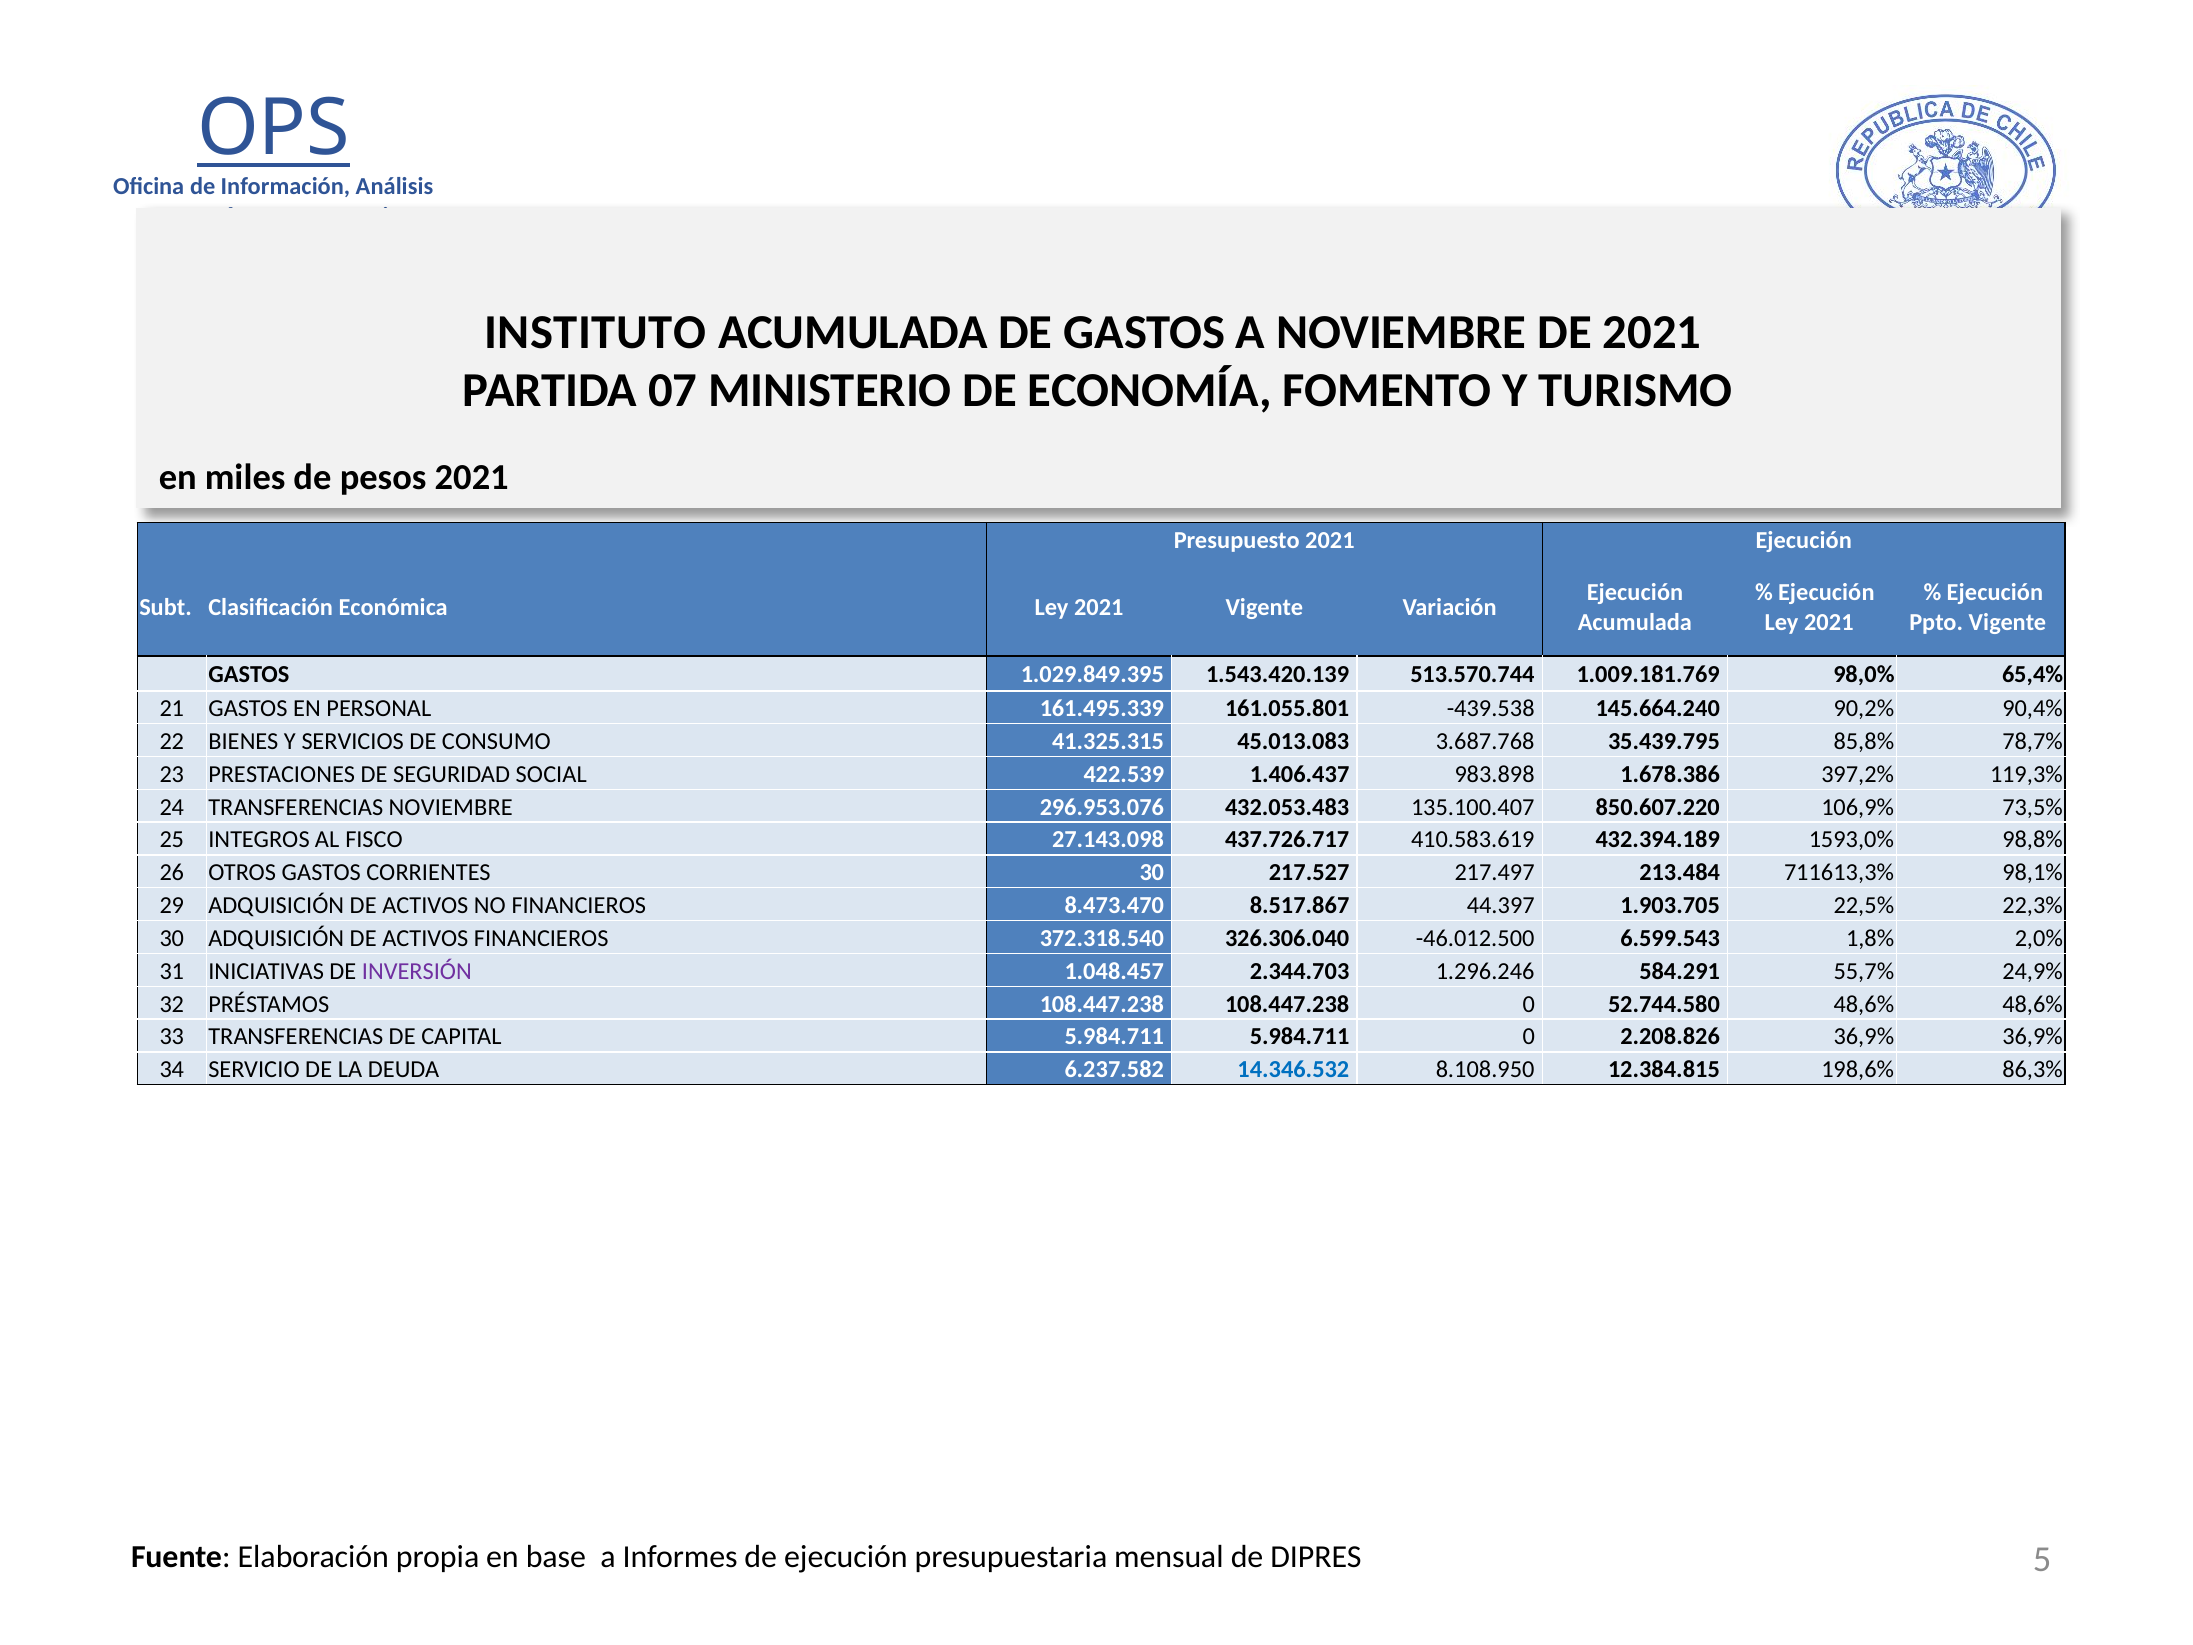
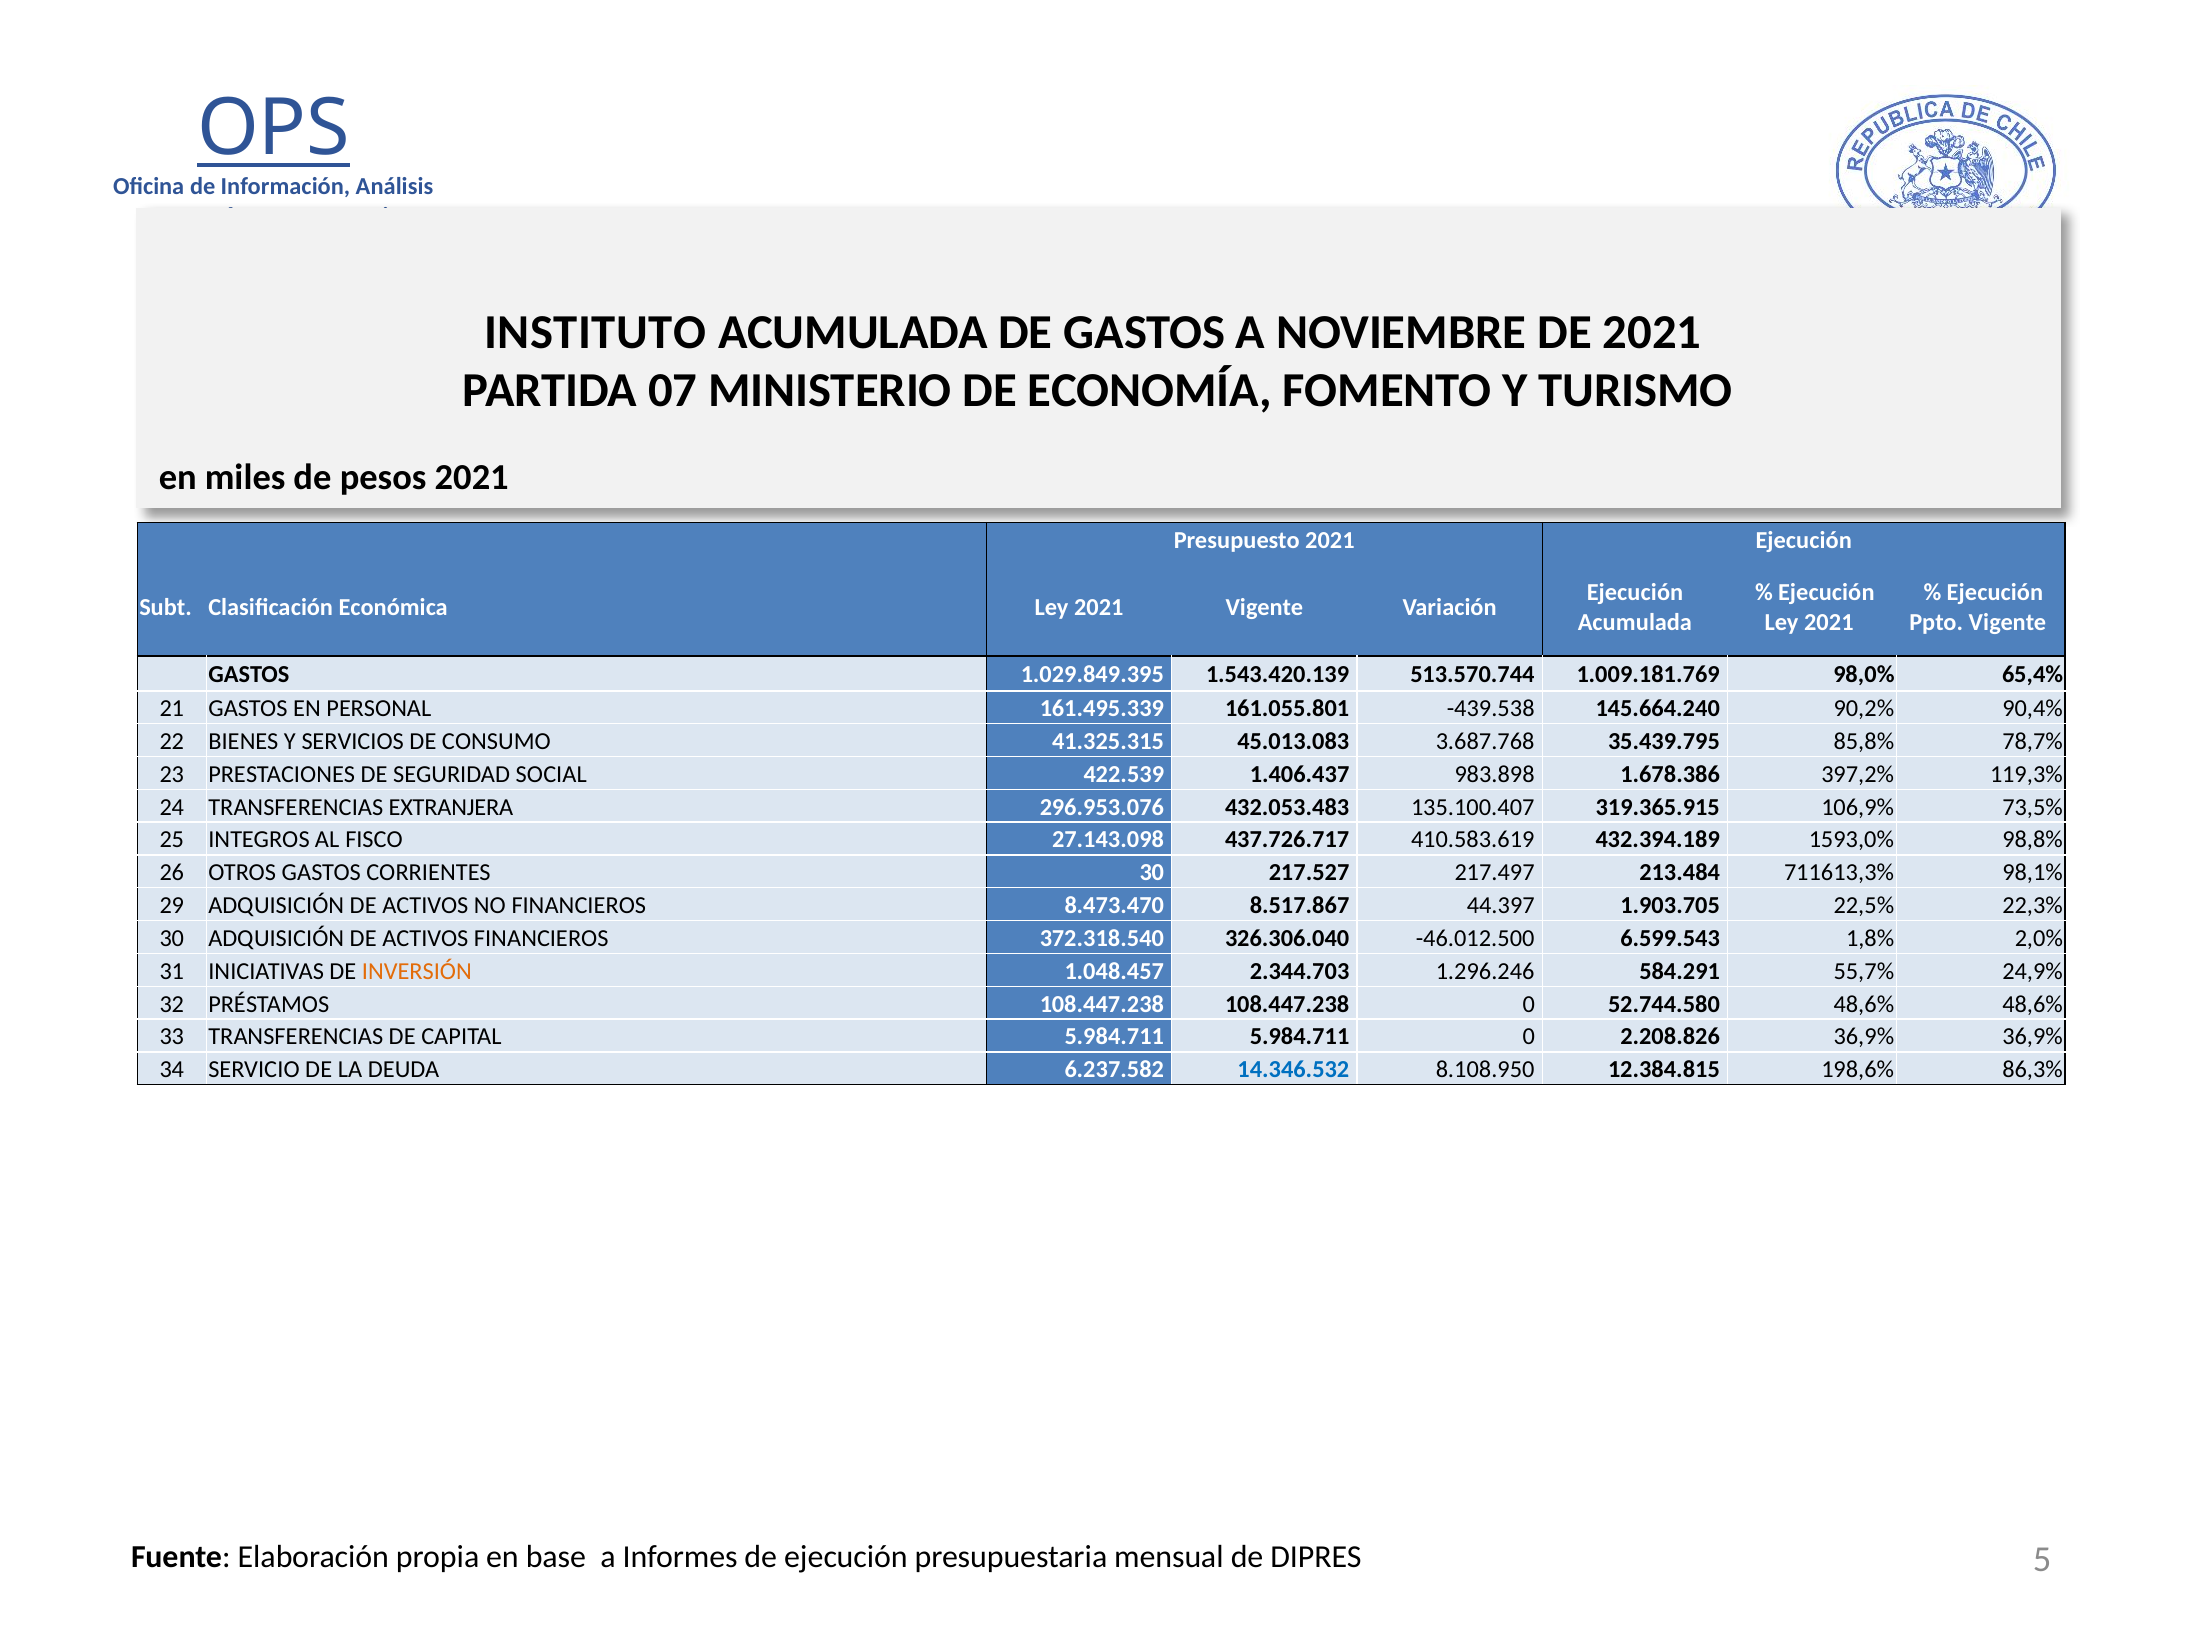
TRANSFERENCIAS NOVIEMBRE: NOVIEMBRE -> EXTRANJERA (451, 807)
850.607.220: 850.607.220 -> 319.365.915 (1658, 807)
INVERSIÓN colour: purple -> orange (417, 971)
